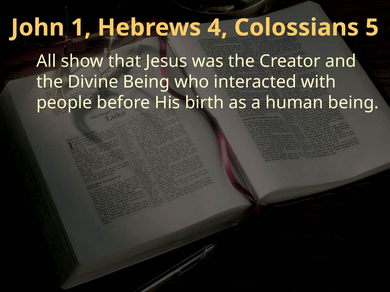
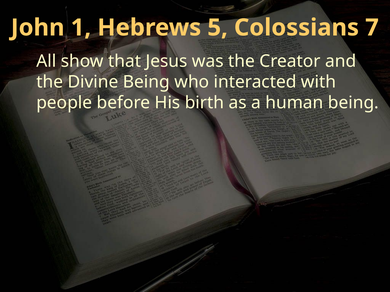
4: 4 -> 5 (218, 28)
5: 5 -> 7 (372, 28)
